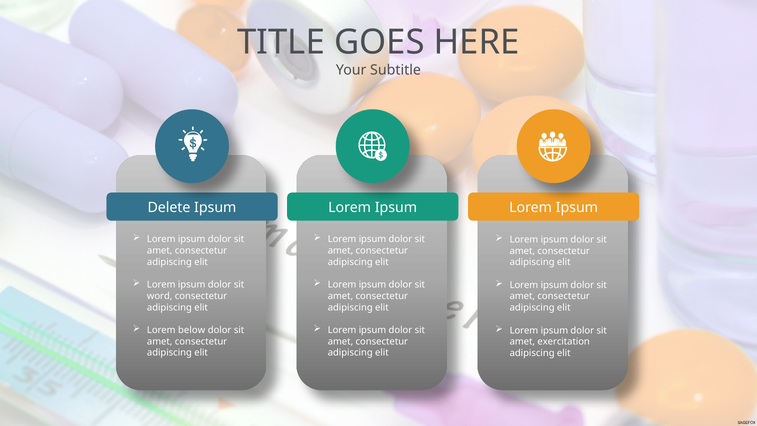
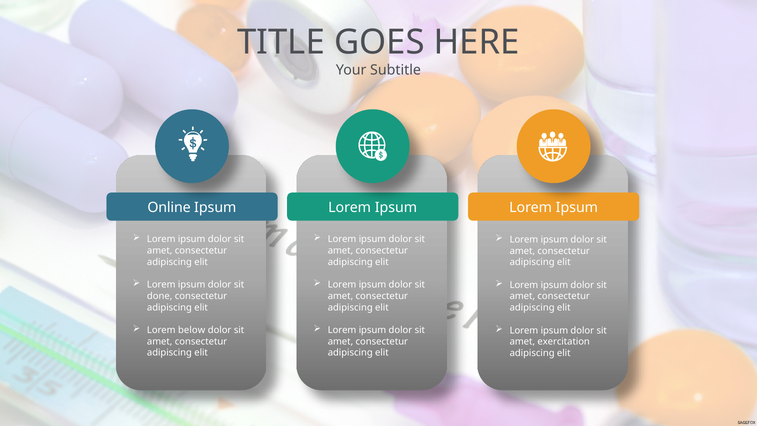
Delete: Delete -> Online (169, 207)
word: word -> done (160, 296)
